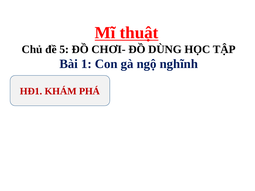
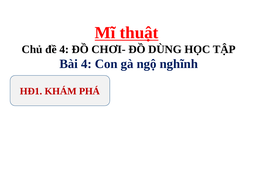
đề 5: 5 -> 4 (64, 49)
Bài 1: 1 -> 4 (86, 64)
